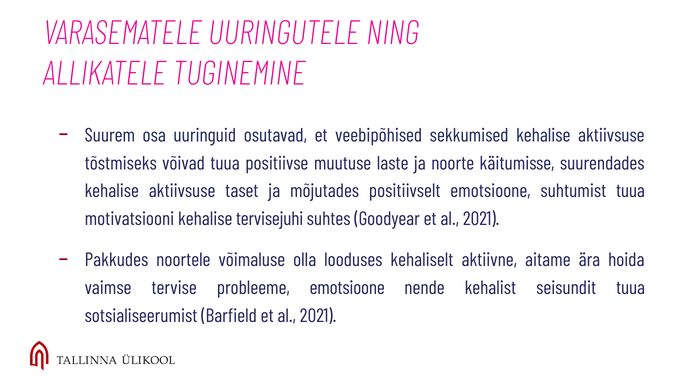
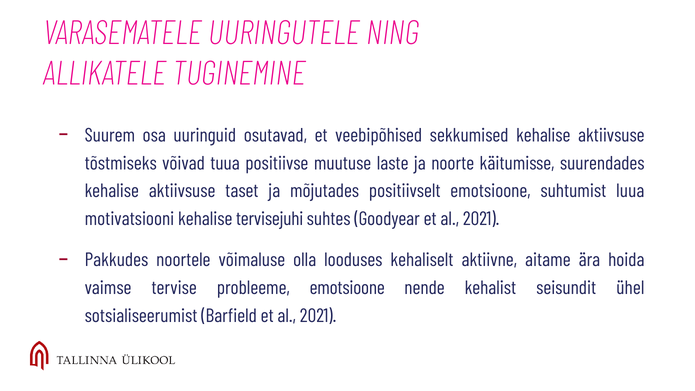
suhtumist tuua: tuua -> luua (630, 191)
seisundit tuua: tuua -> ühel (630, 288)
